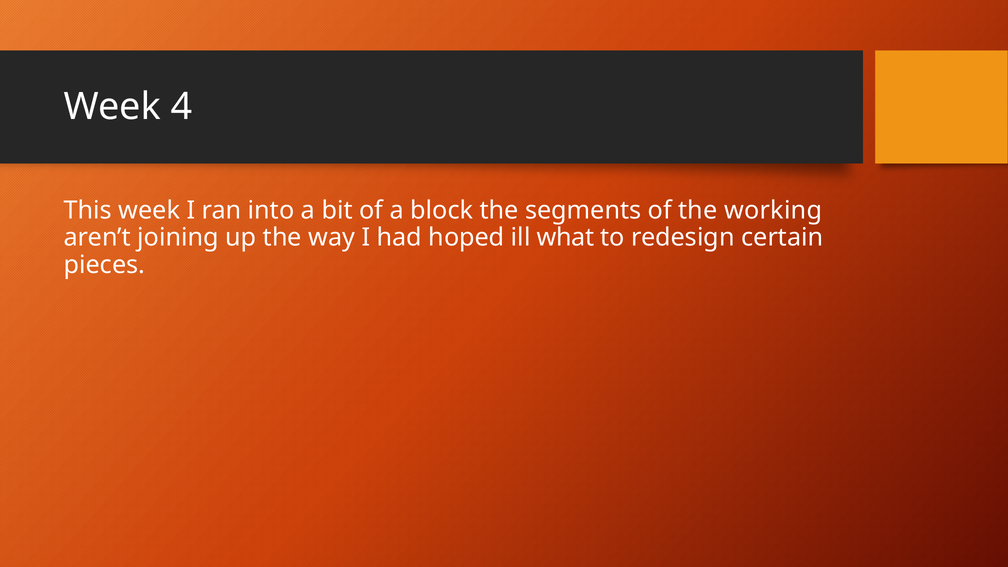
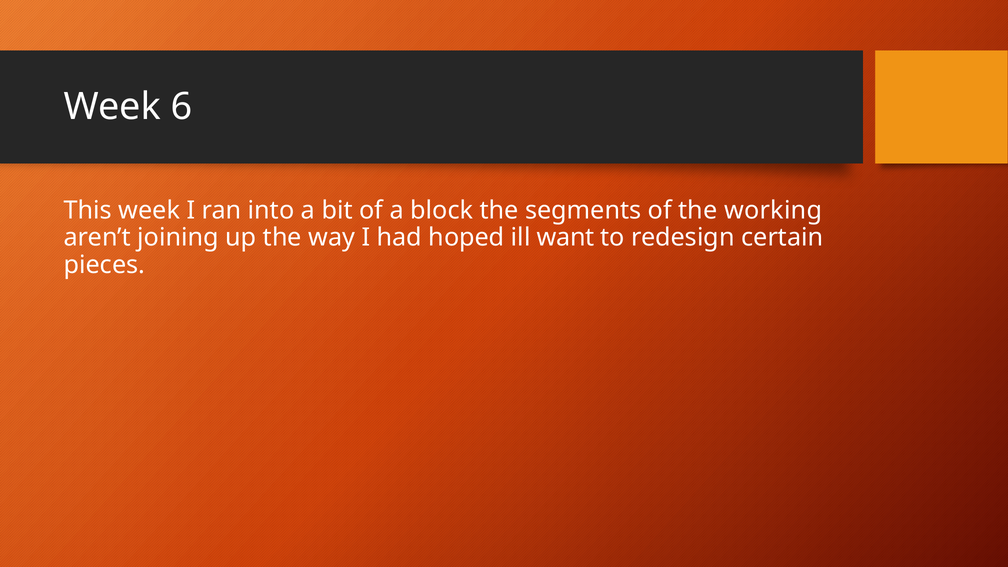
4: 4 -> 6 (182, 107)
what: what -> want (566, 238)
